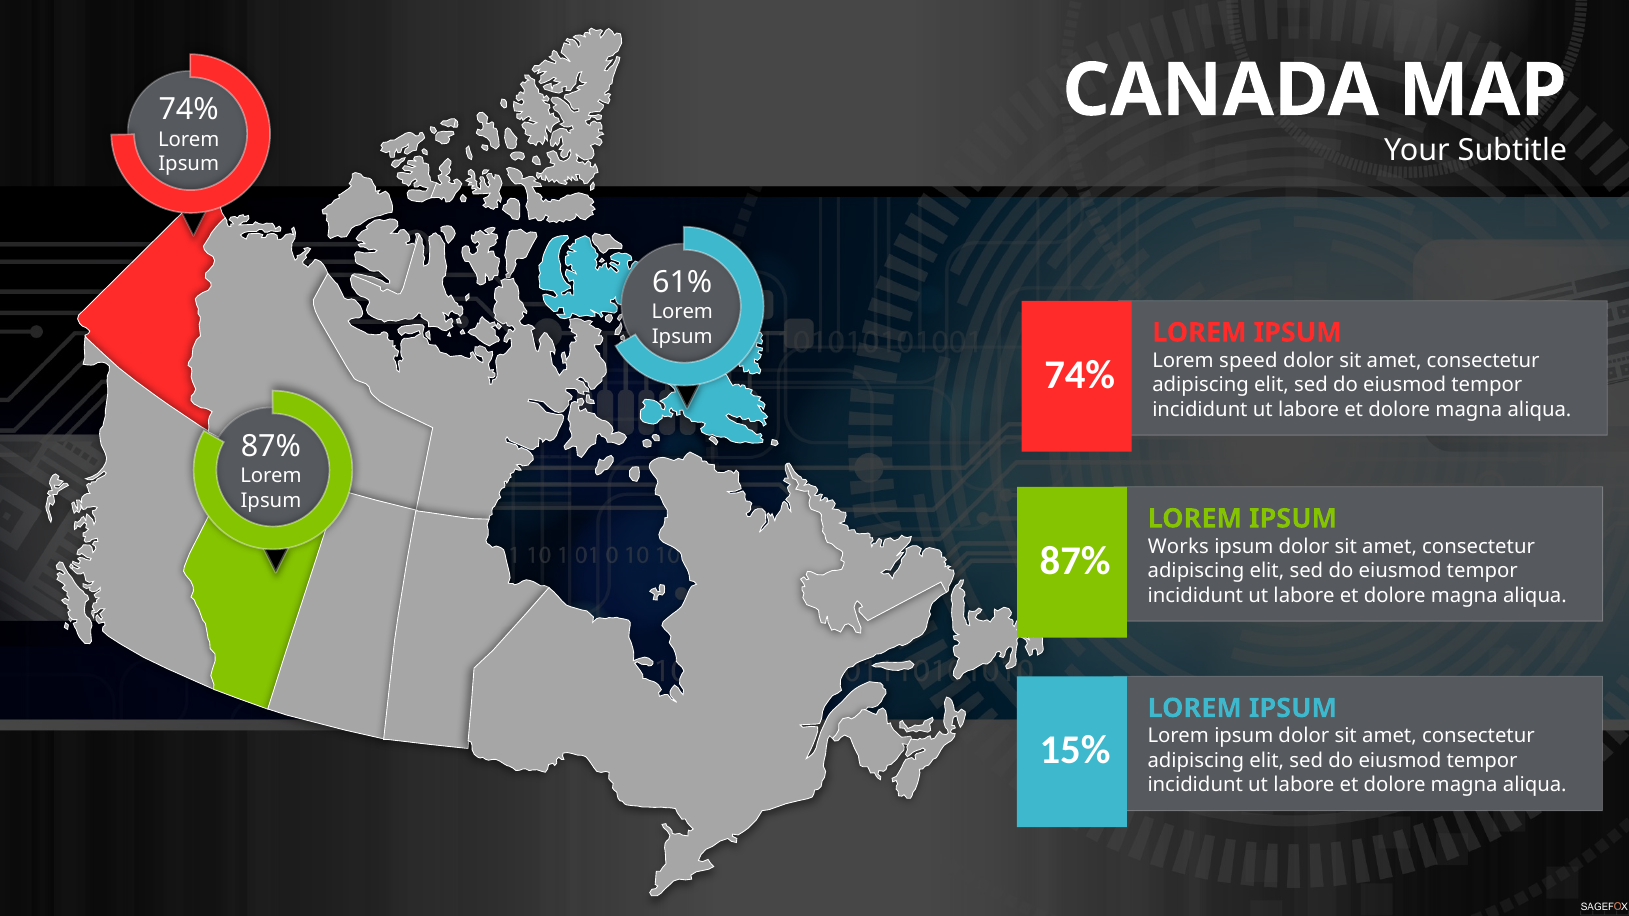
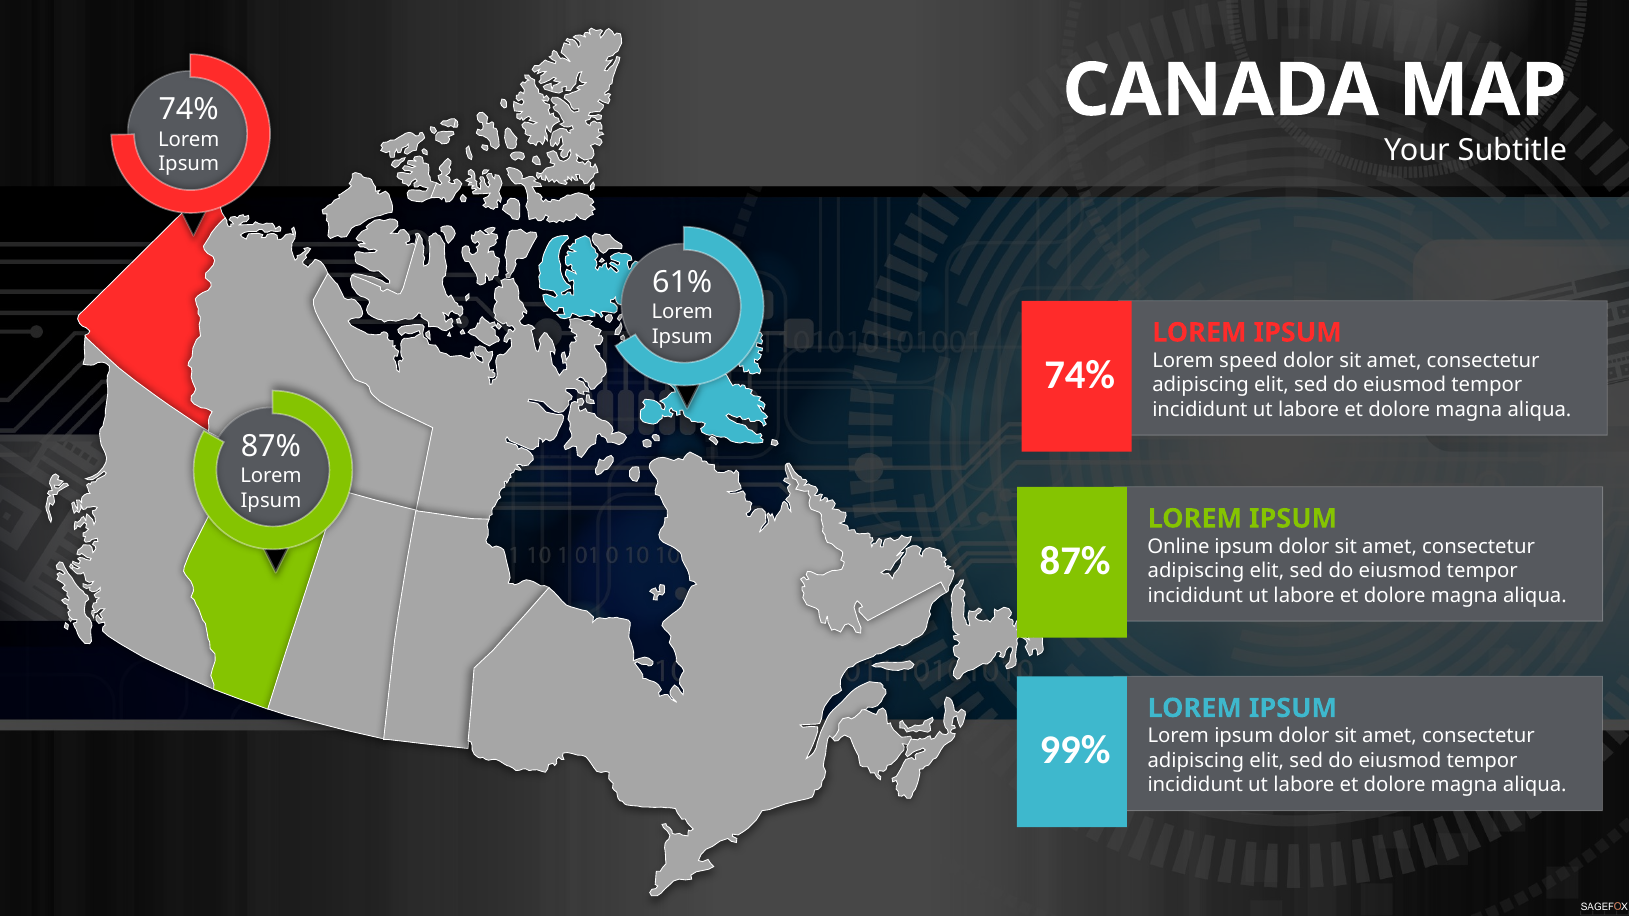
Works: Works -> Online (1178, 547)
15%: 15% -> 99% (1075, 751)
